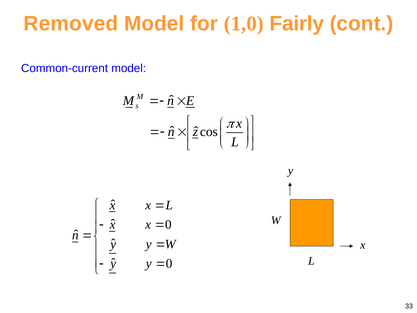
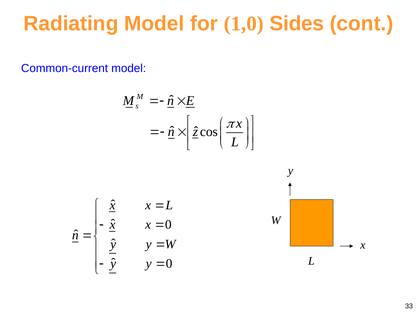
Removed: Removed -> Radiating (71, 24)
Fairly: Fairly -> Sides (297, 24)
